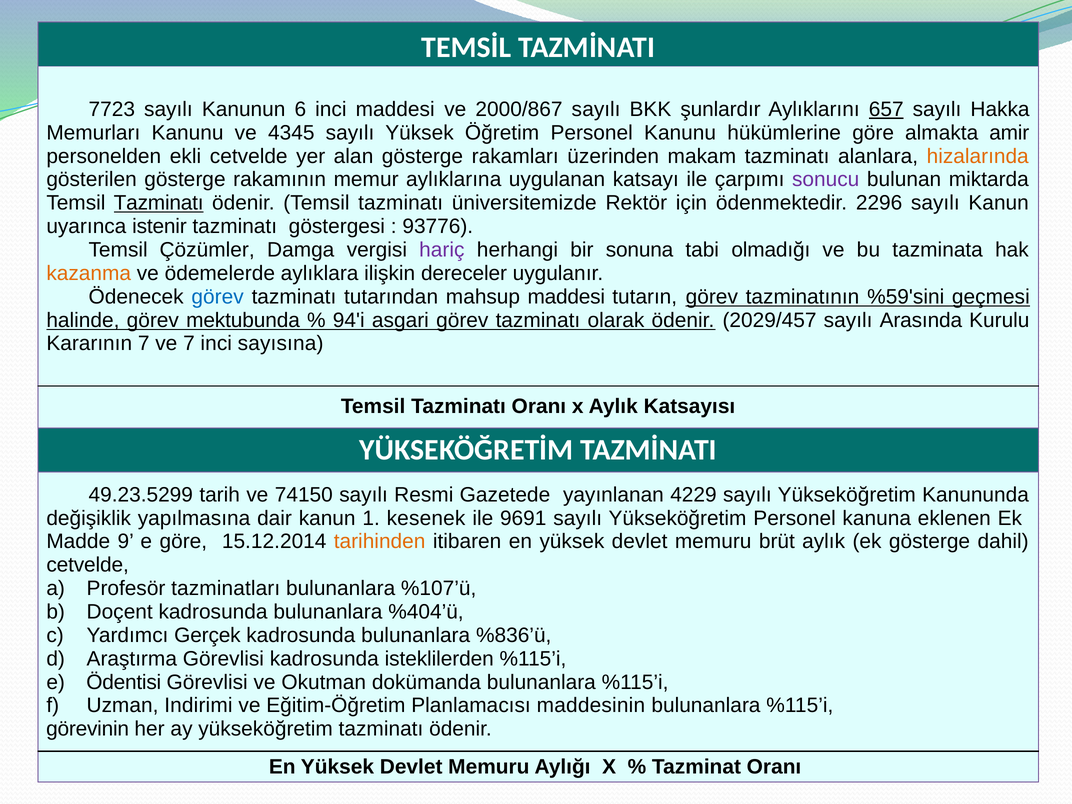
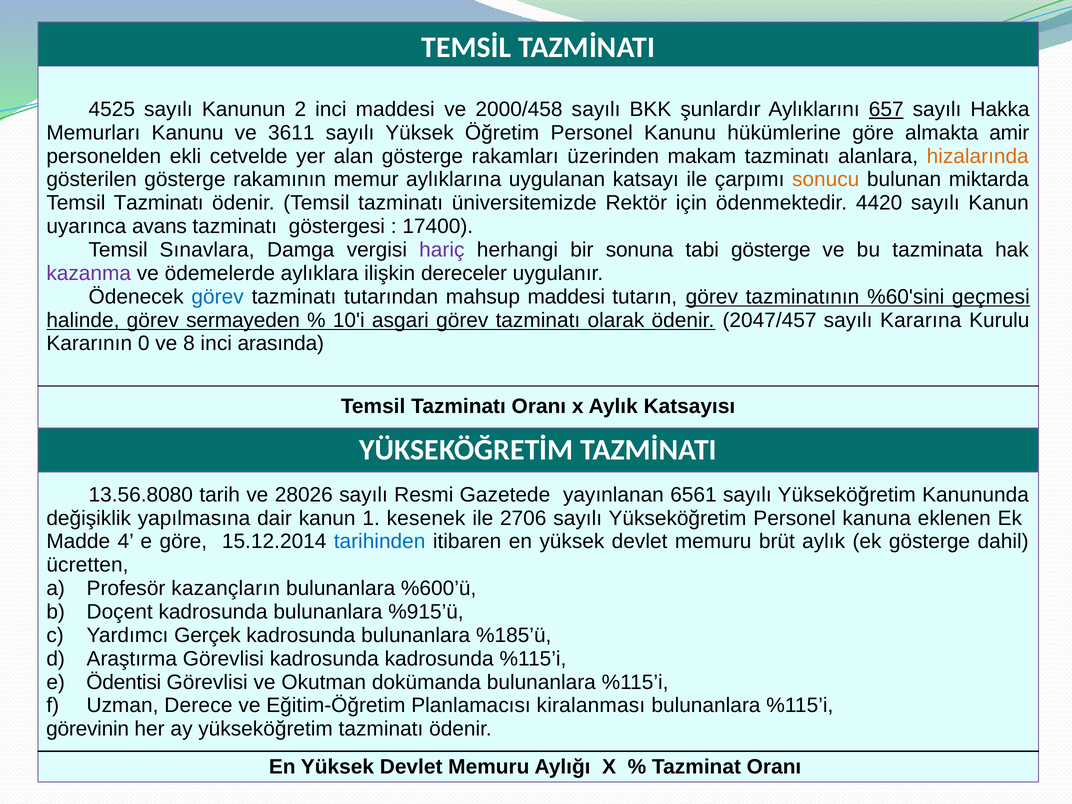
7723: 7723 -> 4525 (112, 109)
6: 6 -> 2 (300, 109)
2000/867: 2000/867 -> 2000/458 (519, 109)
4345: 4345 -> 3611 (291, 133)
sonucu colour: purple -> orange (826, 180)
Tazminatı underline: present -> none (159, 203)
2296: 2296 -> 4420 (879, 203)
istenir: istenir -> avans (159, 226)
93776: 93776 -> 17400 (438, 226)
Çözümler: Çözümler -> Sınavlara (207, 250)
tabi olmadığı: olmadığı -> gösterge (771, 250)
kazanma colour: orange -> purple (89, 273)
%59'sini: %59'sini -> %60'sini (906, 297)
mektubunda: mektubunda -> sermayeden (243, 320)
94'i: 94'i -> 10'i (349, 320)
2029/457: 2029/457 -> 2047/457 (770, 320)
Arasında: Arasında -> Kararına (921, 320)
Kararının 7: 7 -> 0 (144, 344)
ve 7: 7 -> 8 (189, 344)
sayısına: sayısına -> arasında (281, 344)
49.23.5299: 49.23.5299 -> 13.56.8080 (141, 495)
74150: 74150 -> 28026 (304, 495)
4229: 4229 -> 6561 (693, 495)
9691: 9691 -> 2706 (523, 518)
9: 9 -> 4 (126, 542)
tarihinden colour: orange -> blue (380, 542)
cetvelde: cetvelde -> ücretten (87, 565)
tazminatları: tazminatları -> kazançların (226, 588)
%107’ü: %107’ü -> %600’ü (439, 588)
%404’ü: %404’ü -> %915’ü (426, 612)
%836’ü: %836’ü -> %185’ü (514, 635)
kadrosunda isteklilerden: isteklilerden -> kadrosunda (439, 659)
Indirimi: Indirimi -> Derece (198, 706)
maddesinin: maddesinin -> kiralanması (591, 706)
